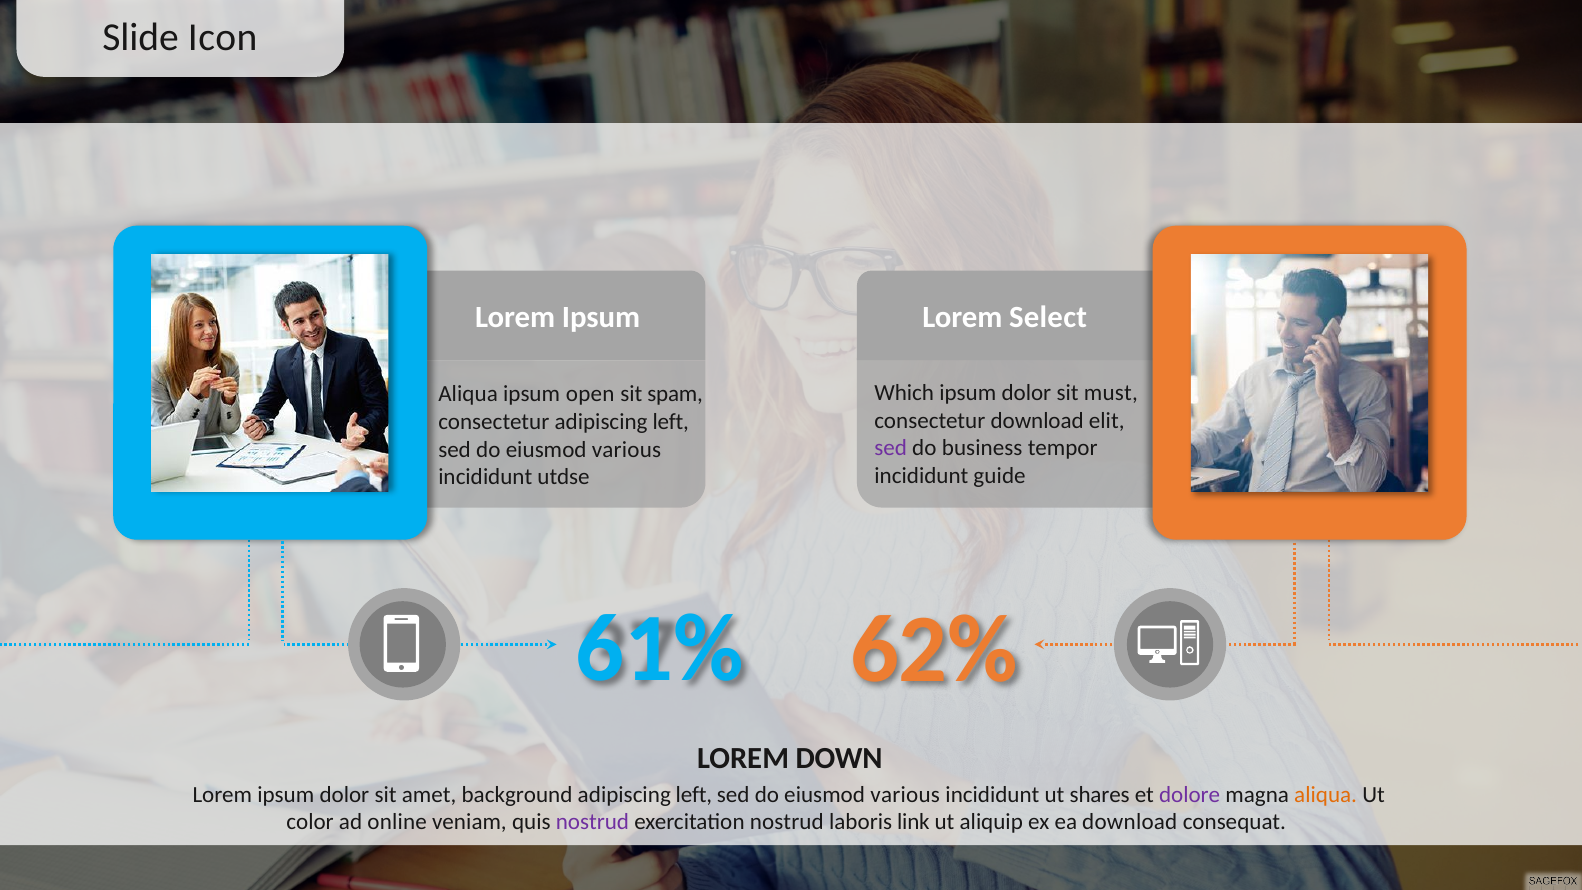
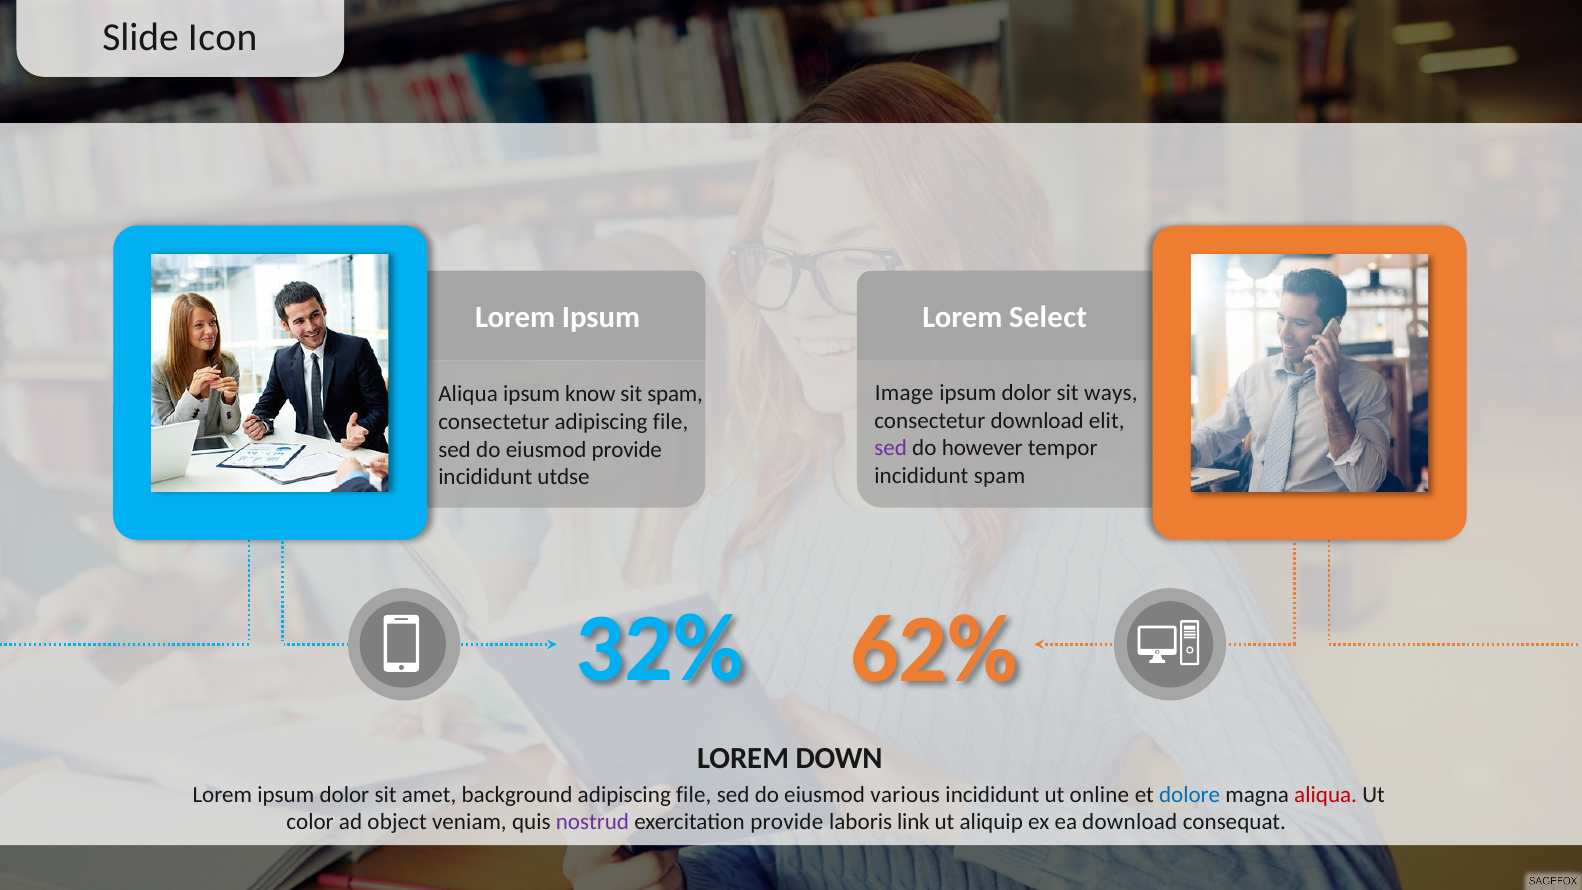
Which: Which -> Image (904, 393)
must: must -> ways (1111, 393)
open: open -> know (590, 394)
consectetur adipiscing left: left -> file (671, 422)
business: business -> however (982, 448)
various: various -> provide (627, 449)
incididunt guide: guide -> spam (1000, 476)
61%: 61% -> 32% (660, 649)
left: left -> file (694, 794)
shares: shares -> online (1099, 794)
dolore colour: purple -> blue (1190, 794)
aliqua colour: orange -> red (1326, 794)
online: online -> object (397, 822)
exercitation nostrud: nostrud -> provide (787, 822)
